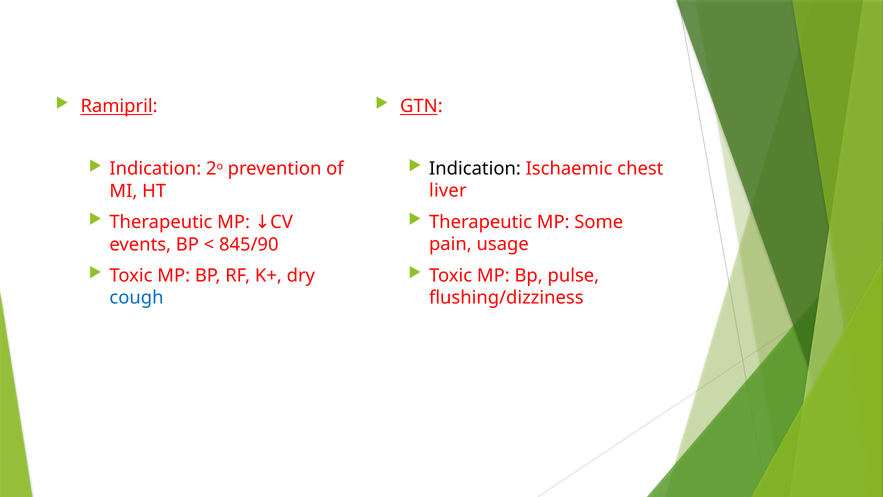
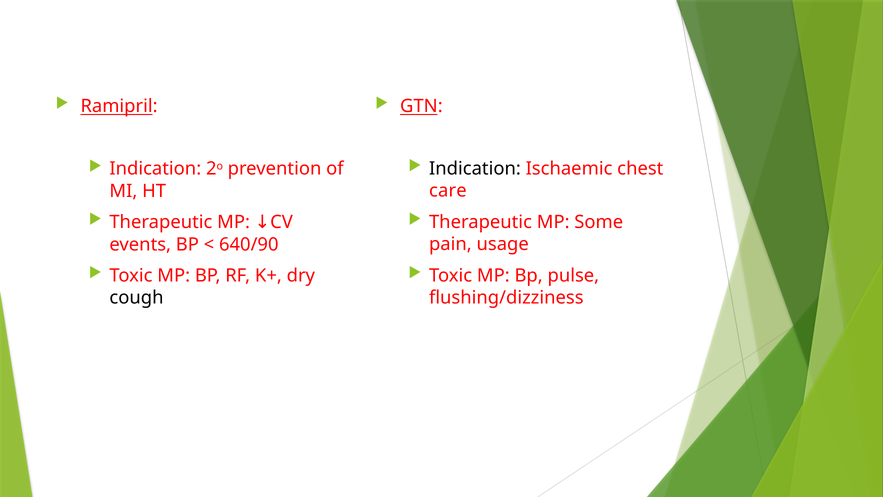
liver: liver -> care (448, 191)
845/90: 845/90 -> 640/90 (249, 244)
cough colour: blue -> black (137, 298)
